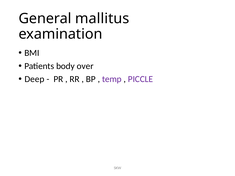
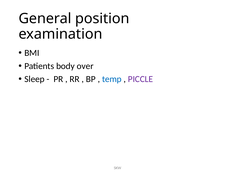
mallitus: mallitus -> position (102, 19)
Deep: Deep -> Sleep (34, 79)
temp colour: purple -> blue (112, 79)
